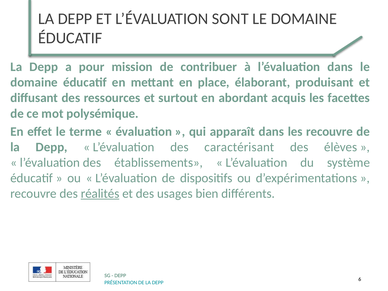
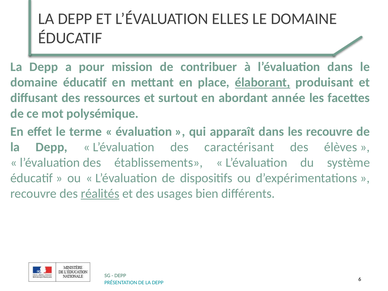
SONT: SONT -> ELLES (230, 19)
élaborant underline: none -> present (263, 82)
acquis: acquis -> année (289, 98)
